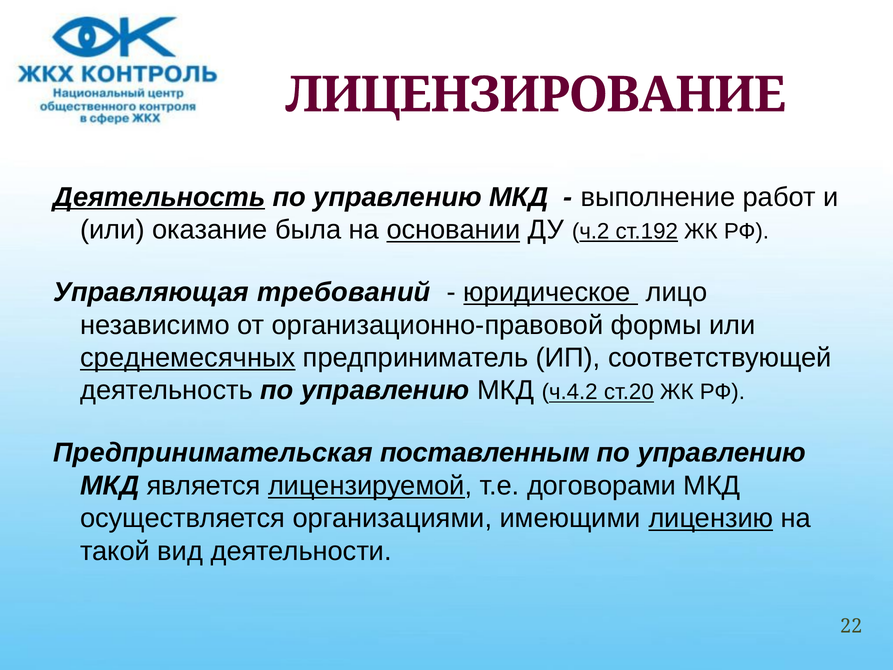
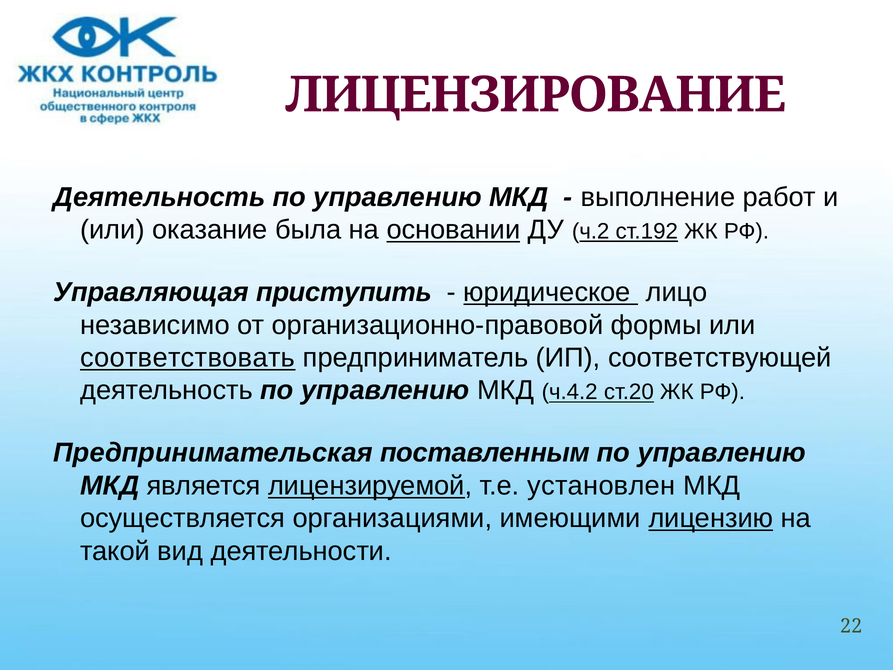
Деятельность underline: present -> none (159, 197)
требований: требований -> приступить (344, 292)
среднемесячных: среднемесячных -> соответствовать (188, 358)
договорами: договорами -> установлен (601, 485)
